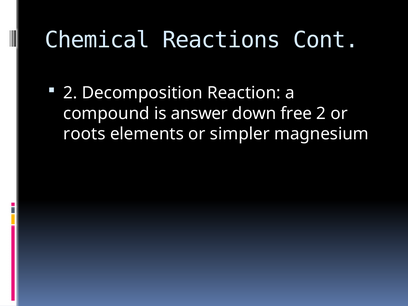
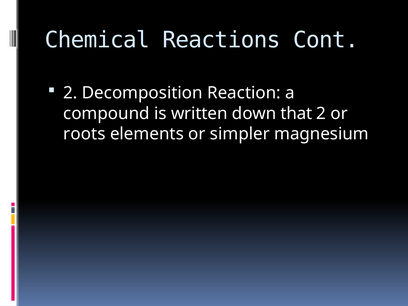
answer: answer -> written (199, 113)
free: free -> that (296, 113)
